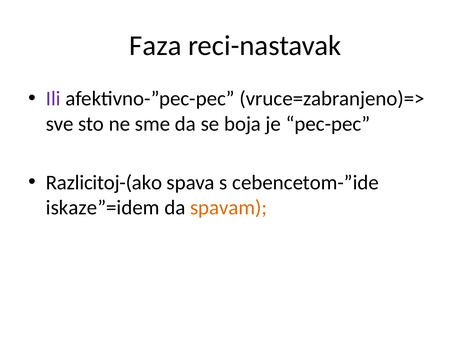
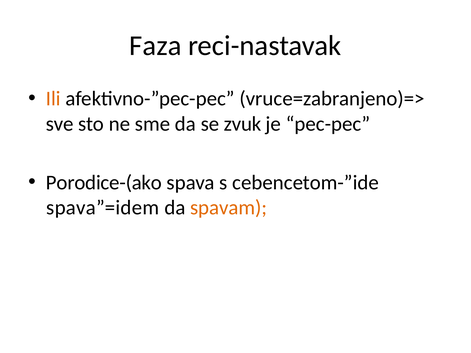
Ili colour: purple -> orange (53, 99)
boja: boja -> zvuk (243, 124)
Razlicitoj-(ako: Razlicitoj-(ako -> Porodice-(ako (104, 183)
iskaze”=idem: iskaze”=idem -> spava”=idem (103, 208)
